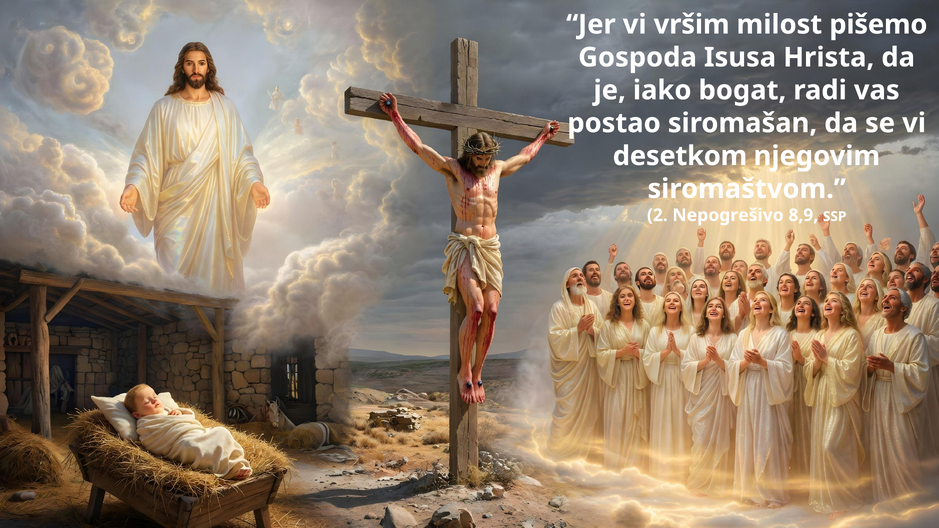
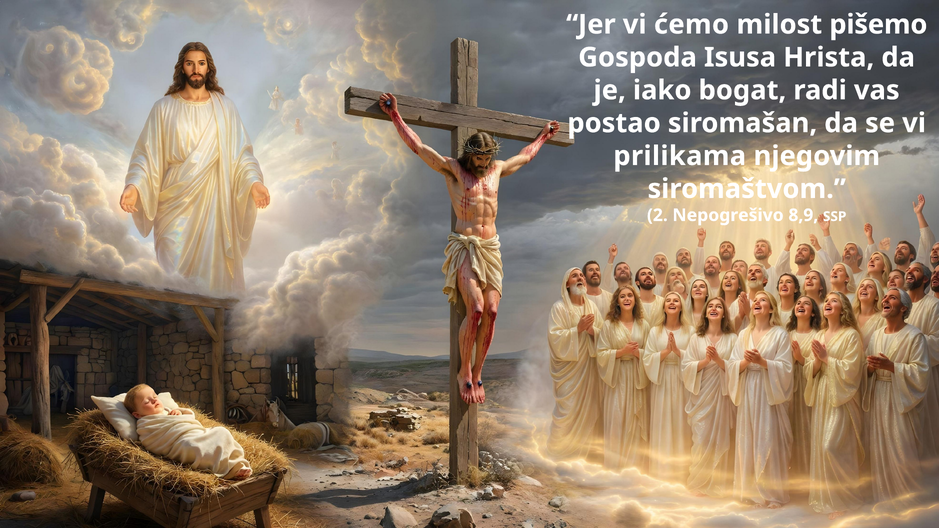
vršim: vršim -> ćemo (691, 25)
desetkom: desetkom -> prilikama (680, 156)
